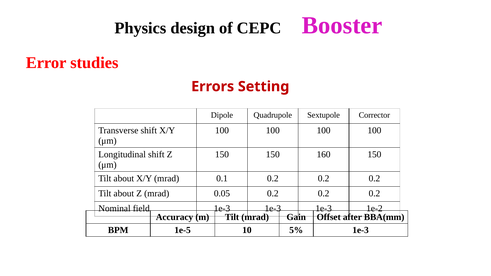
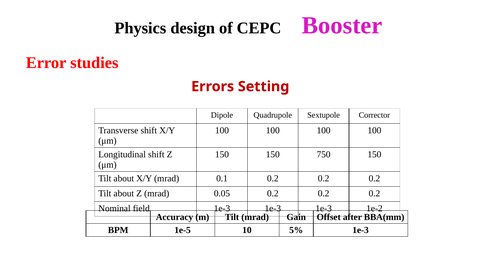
160: 160 -> 750 (324, 155)
